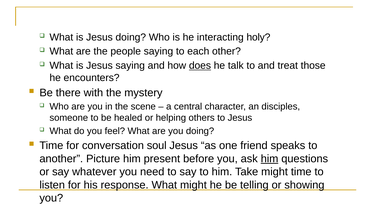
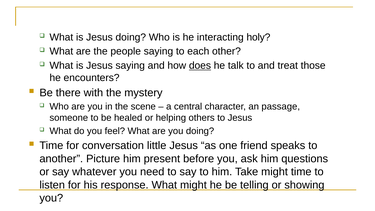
disciples: disciples -> passage (281, 107)
soul: soul -> little (157, 145)
him underline: present -> none (270, 159)
